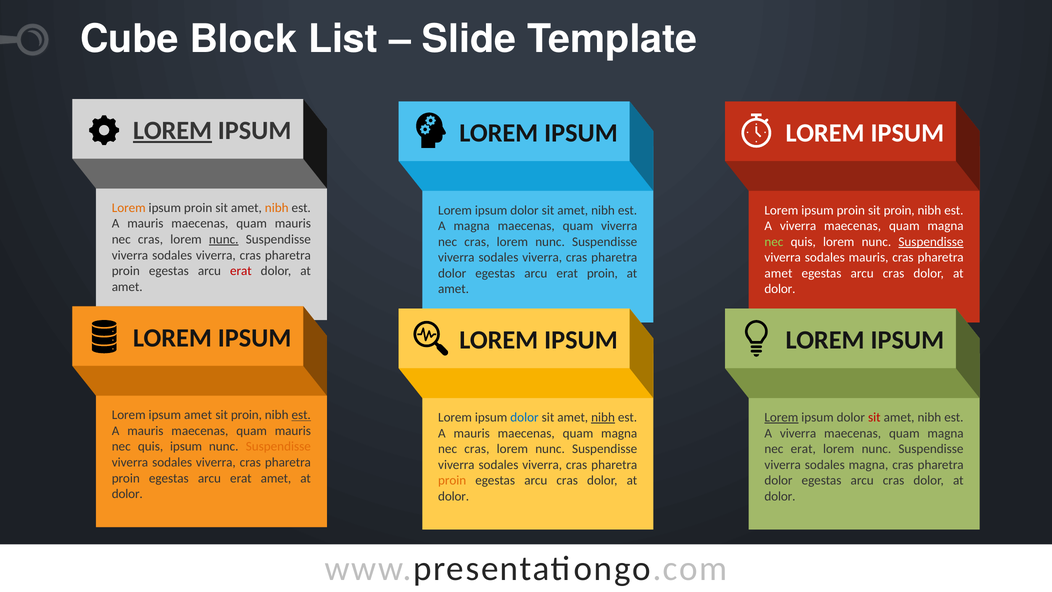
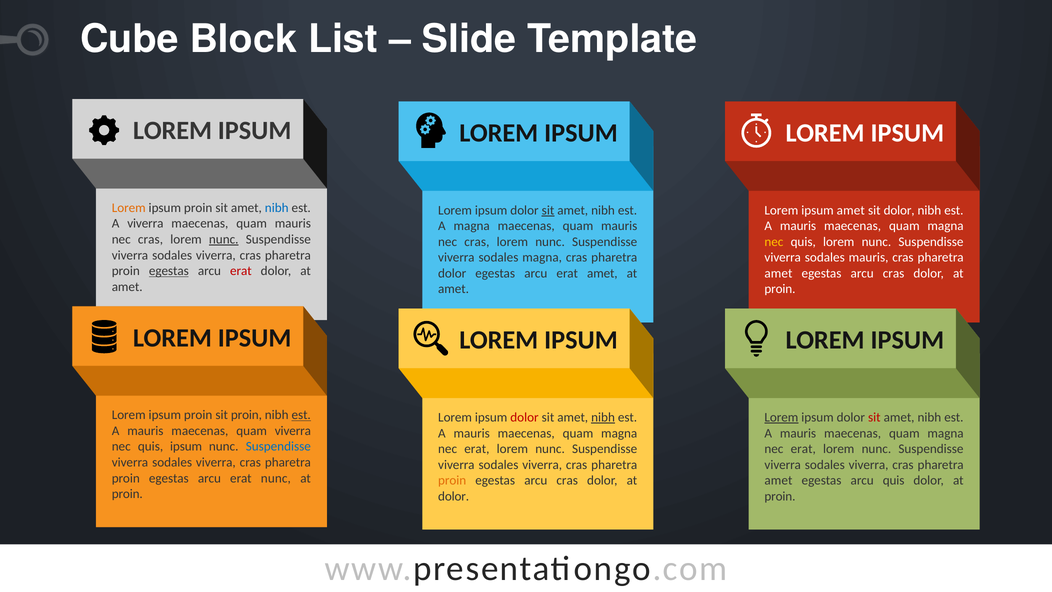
LOREM underline: present -> none (172, 131)
nibh colour: orange -> blue (277, 208)
sit underline: none -> present (548, 210)
proin: proin -> amet (851, 210)
proin: proin -> dolor (899, 210)
mauris: mauris -> viverra (145, 224)
magna maecenas quam viverra: viverra -> mauris (619, 226)
viverra: viverra -> mauris (798, 226)
nec colour: light green -> yellow (774, 242)
Suspendisse underline: present -> none (931, 242)
viverra: viverra -> magna (542, 257)
egestas underline: none -> present (169, 271)
erat proin: proin -> amet (602, 273)
dolor: dolor -> proin (780, 289)
amet: amet -> proin (198, 415)
dolor colour: blue -> red (524, 417)
mauris: mauris -> viverra (293, 431)
viverra: viverra -> mauris (798, 433)
Suspendisse colour: orange -> blue (278, 446)
cras: cras -> erat (477, 449)
magna: magna -> viverra (869, 465)
erat amet: amet -> nunc (276, 478)
dolor: dolor -> amet (778, 480)
cras: cras -> quis (894, 480)
dolor: dolor -> proin (127, 494)
dolor: dolor -> proin (780, 496)
